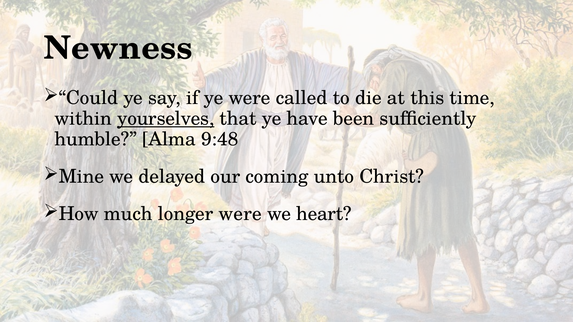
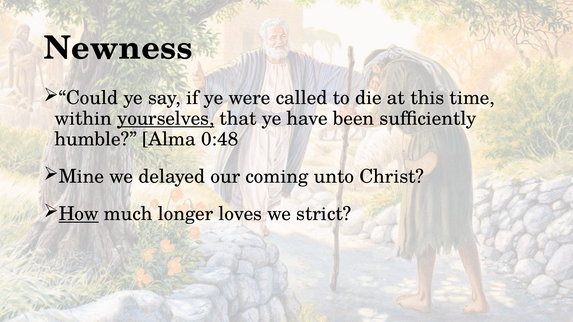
9:48: 9:48 -> 0:48 (220, 139)
How underline: none -> present (79, 214)
longer were: were -> loves (240, 214)
heart: heart -> strict (324, 214)
